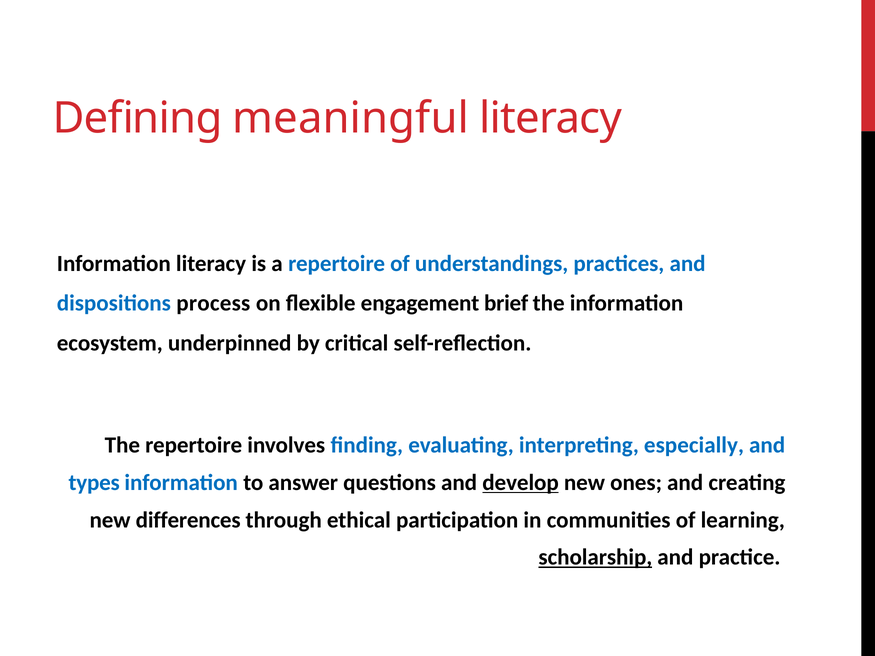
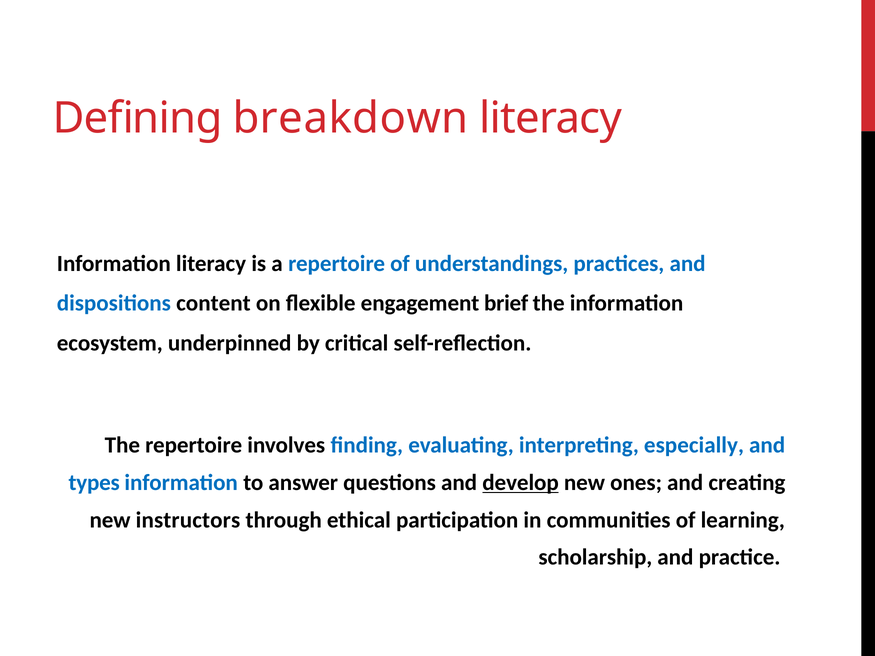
meaningful: meaningful -> breakdown (351, 118)
process: process -> content (213, 303)
differences: differences -> instructors (188, 520)
scholarship underline: present -> none (595, 558)
